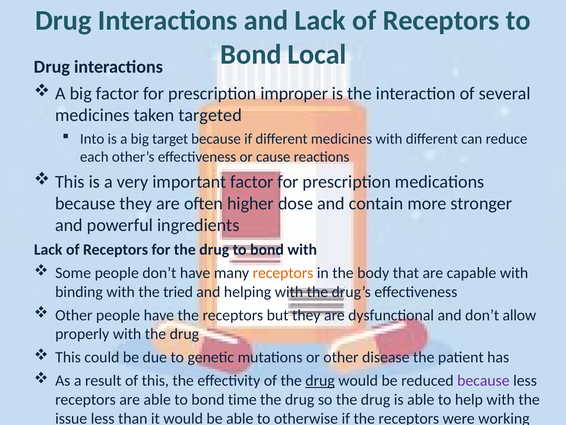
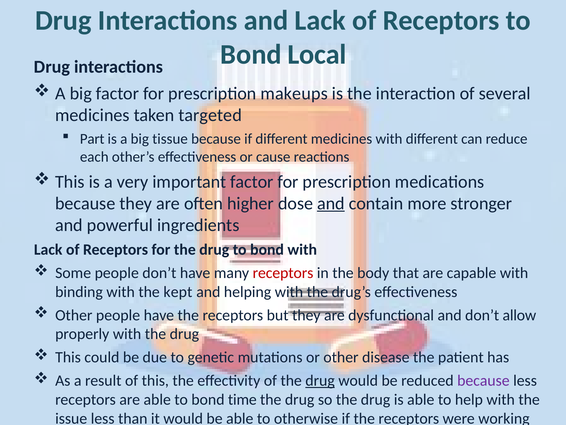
improper: improper -> makeups (294, 93)
Into: Into -> Part (92, 139)
target: target -> tissue (170, 139)
and underline: none -> present (331, 203)
receptors colour: orange -> red (283, 273)
tried: tried -> kept (178, 292)
